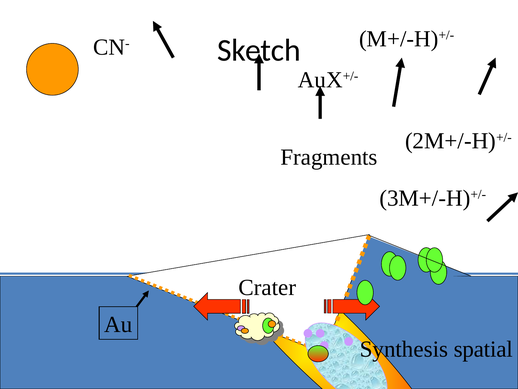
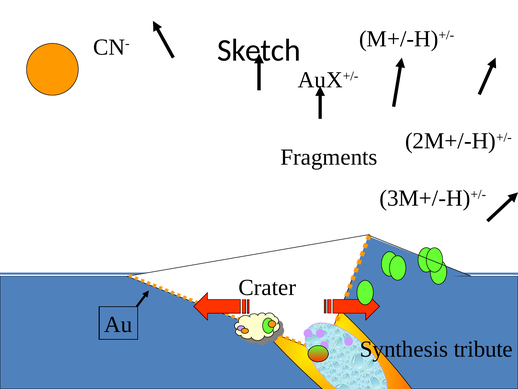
spatial: spatial -> tribute (483, 349)
